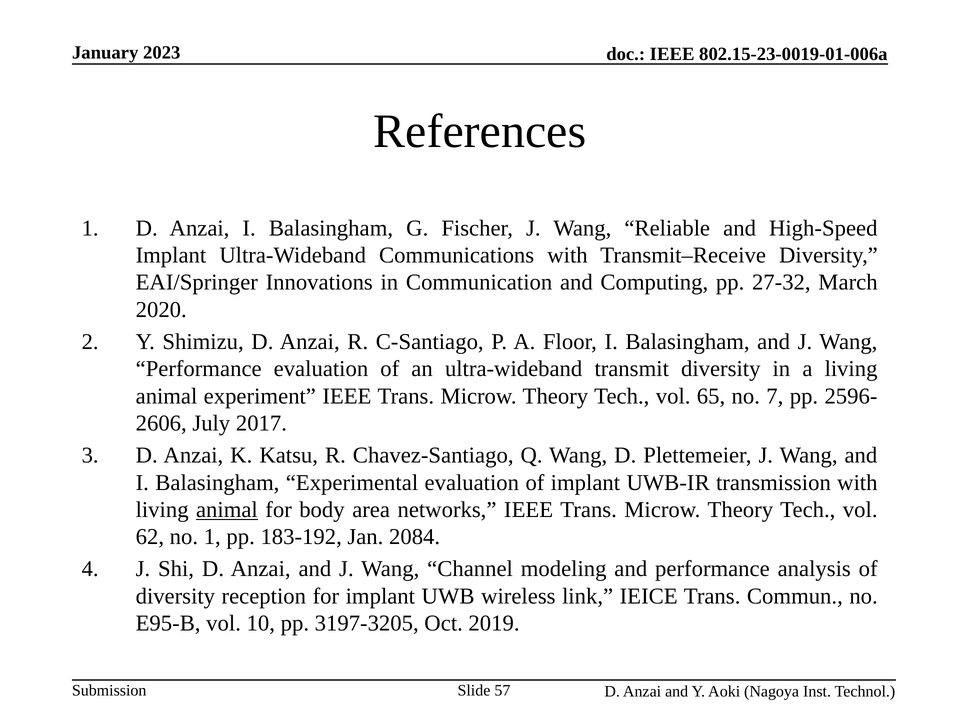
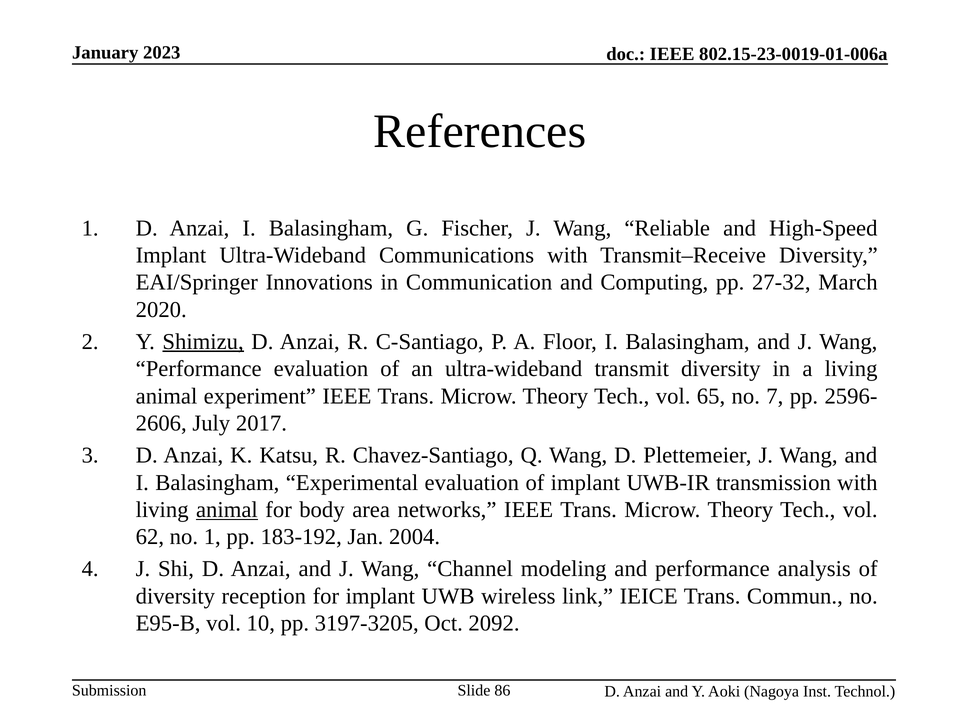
Shimizu underline: none -> present (203, 342)
2084: 2084 -> 2004 (415, 537)
2019: 2019 -> 2092 (494, 623)
57: 57 -> 86 (502, 691)
